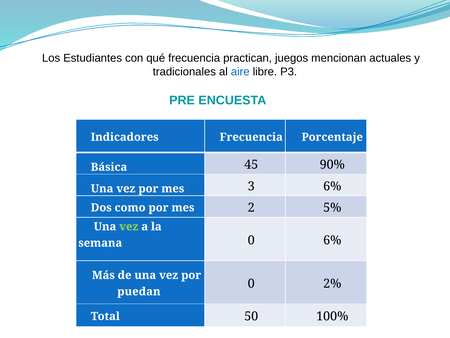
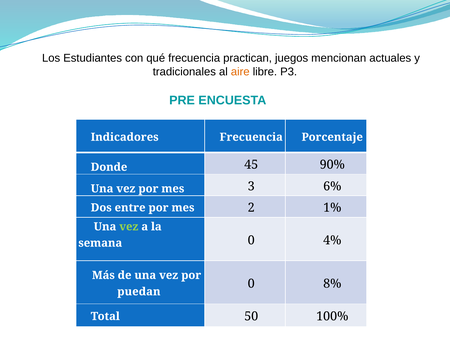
aire colour: blue -> orange (240, 72)
Básica: Básica -> Donde (109, 167)
como: como -> entre (130, 207)
5%: 5% -> 1% (332, 208)
0 6%: 6% -> 4% (332, 240)
2%: 2% -> 8% (332, 283)
